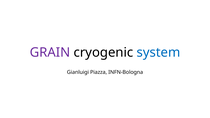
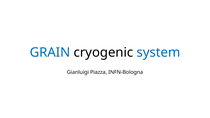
GRAIN colour: purple -> blue (50, 52)
